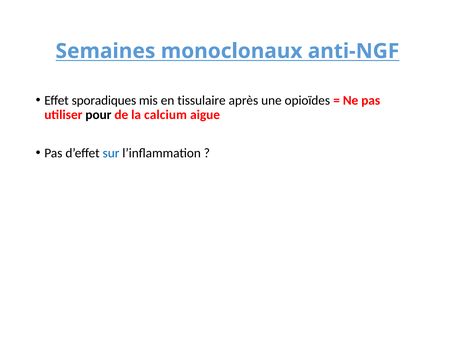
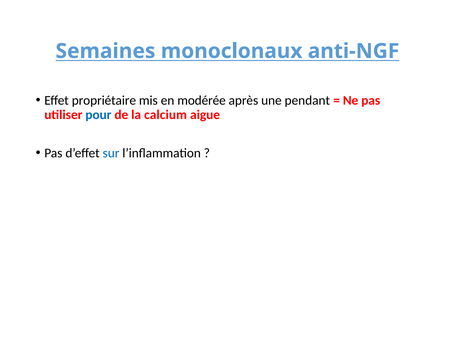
sporadiques: sporadiques -> propriétaire (104, 100)
tissulaire: tissulaire -> modérée (202, 100)
opioïdes: opioïdes -> pendant (307, 100)
pour colour: black -> blue (98, 115)
